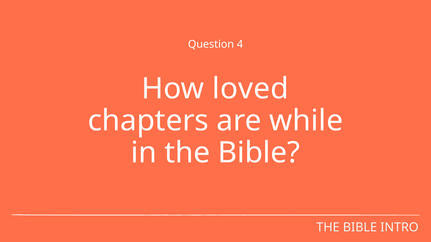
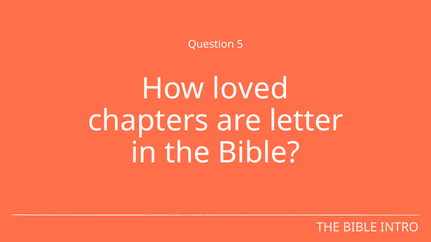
4: 4 -> 5 (240, 44)
while: while -> letter (306, 121)
